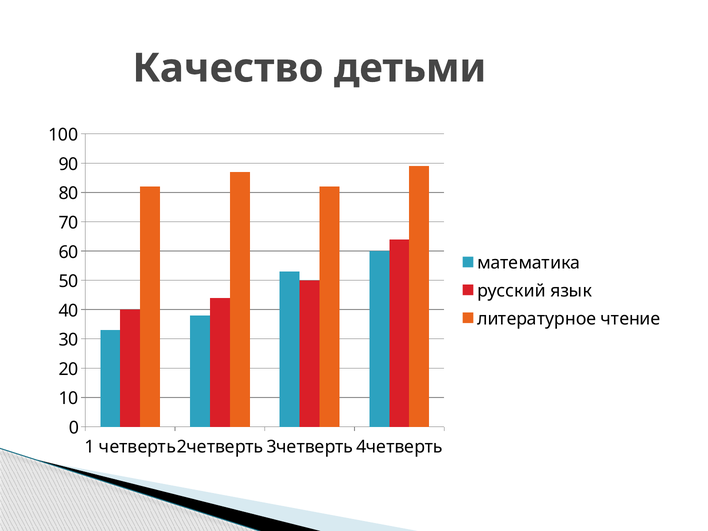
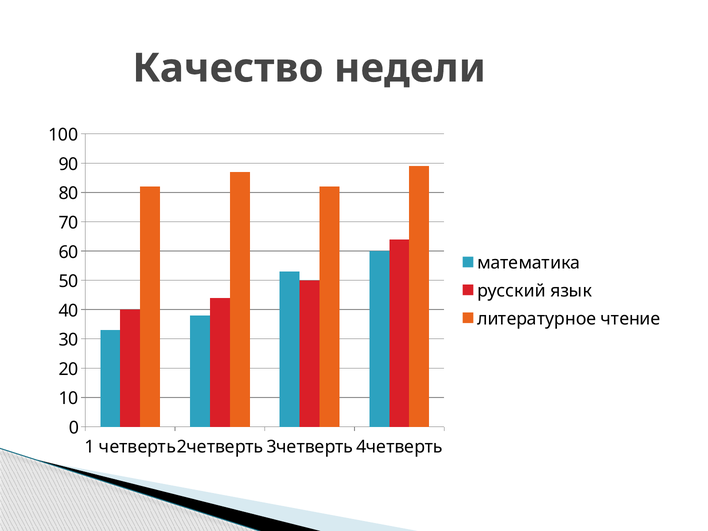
детьми: детьми -> недели (410, 68)
